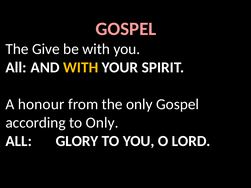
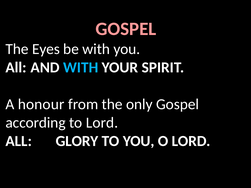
Give: Give -> Eyes (46, 49)
WITH colour: yellow -> light blue (81, 68)
to Only: Only -> Lord (102, 123)
